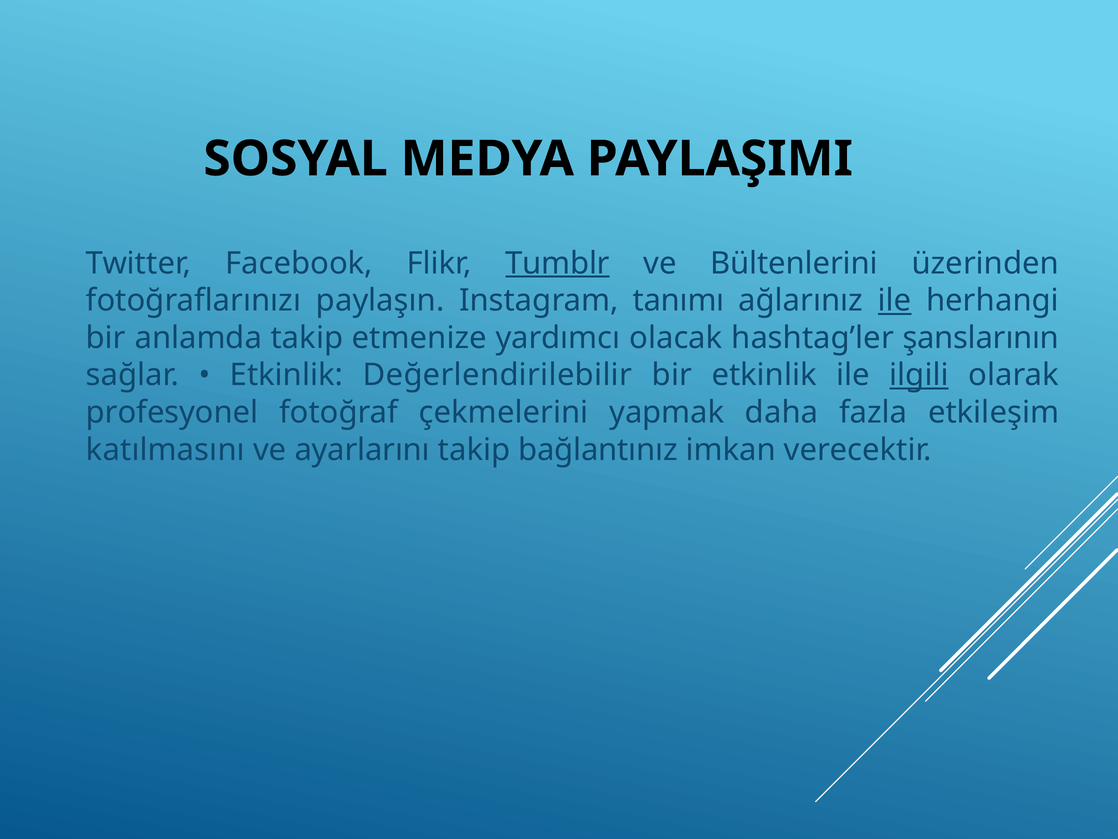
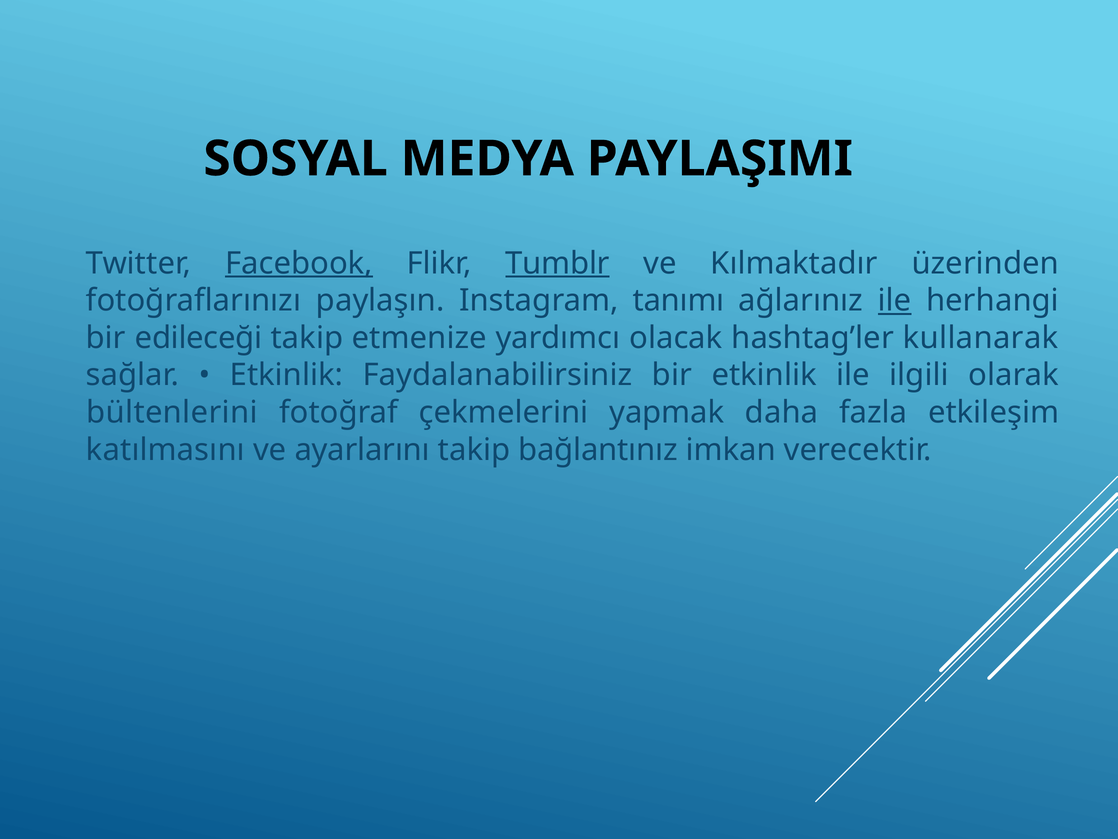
Facebook underline: none -> present (299, 263)
Bültenlerini: Bültenlerini -> Kılmaktadır (794, 263)
anlamda: anlamda -> edileceği (198, 338)
şanslarının: şanslarının -> kullanarak (981, 338)
Değerlendirilebilir: Değerlendirilebilir -> Faydalanabilirsiniz (497, 375)
ilgili underline: present -> none (919, 375)
profesyonel: profesyonel -> bültenlerini (172, 412)
